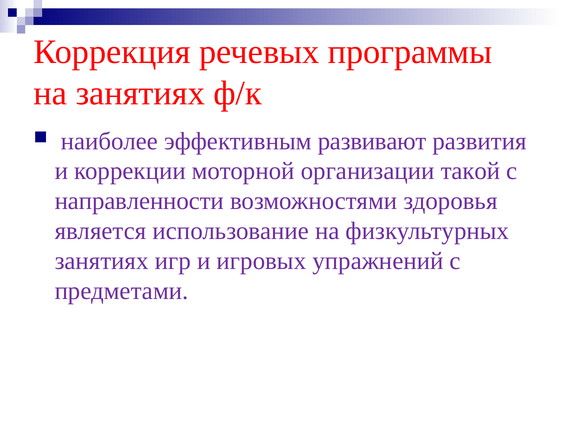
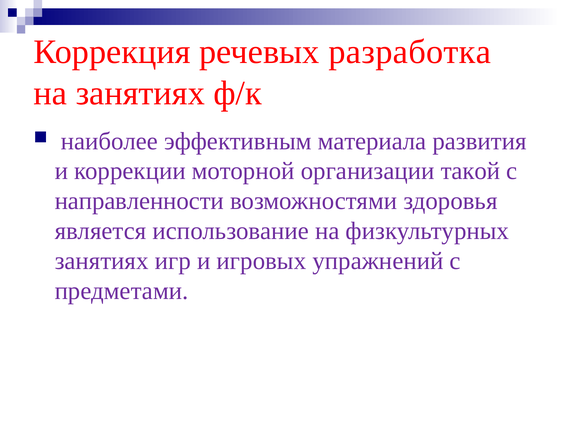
программы: программы -> разработка (410, 52)
развивают: развивают -> материала (372, 141)
